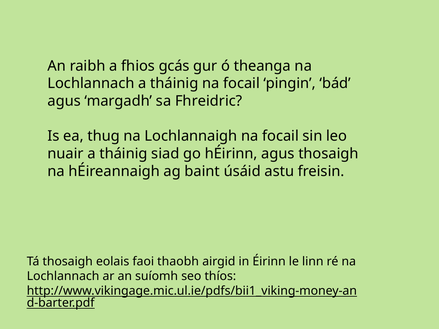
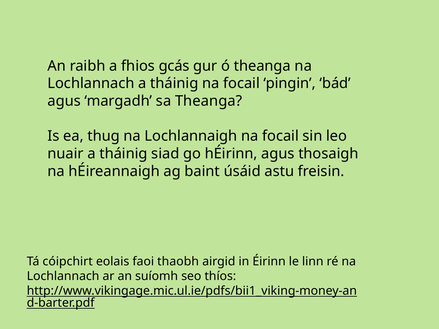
sa Fhreidric: Fhreidric -> Theanga (209, 101)
Tá thosaigh: thosaigh -> cóipchirt (68, 262)
